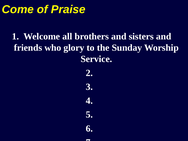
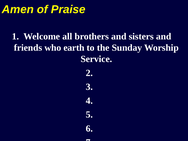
Come: Come -> Amen (18, 9)
glory: glory -> earth (74, 48)
